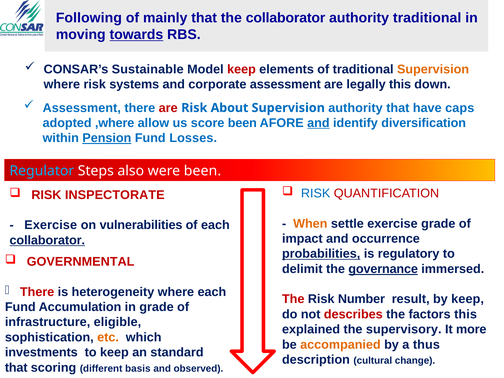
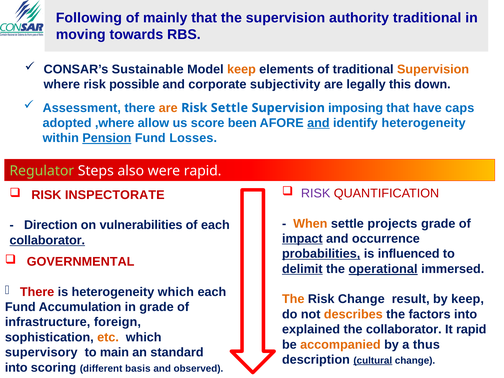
the collaborator: collaborator -> supervision (285, 18)
towards underline: present -> none (136, 35)
keep colour: red -> orange (241, 69)
systems: systems -> possible (134, 84)
corporate assessment: assessment -> subjectivity (285, 84)
are colour: red -> orange (168, 108)
Risk About: About -> Settle (229, 108)
Supervision authority: authority -> imposing (356, 108)
identify diversification: diversification -> heterogeneity (424, 123)
Regulator colour: light blue -> light green (42, 171)
were been: been -> rapid (203, 171)
RISK colour: blue -> purple (316, 193)
settle exercise: exercise -> projects (392, 224)
Exercise: Exercise -> Direction (51, 225)
impact underline: none -> present (302, 239)
regulatory: regulatory -> influenced (409, 254)
delimit underline: none -> present (302, 269)
governance: governance -> operational (383, 269)
heterogeneity where: where -> which (176, 292)
The colour: red -> orange (293, 299)
Risk Number: Number -> Change (361, 299)
describes colour: red -> orange (353, 314)
factors this: this -> into (466, 314)
eligible: eligible -> foreign (117, 322)
the supervisory: supervisory -> collaborator (404, 329)
It more: more -> rapid (471, 329)
investments: investments -> supervisory (41, 352)
to keep: keep -> main (114, 352)
cultural underline: none -> present (373, 361)
that: that -> into (16, 368)
